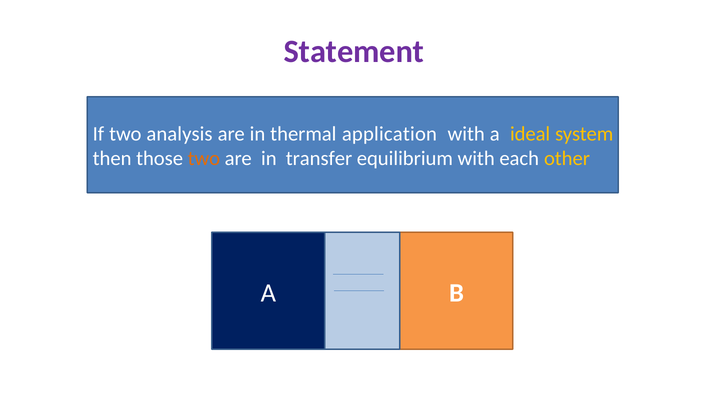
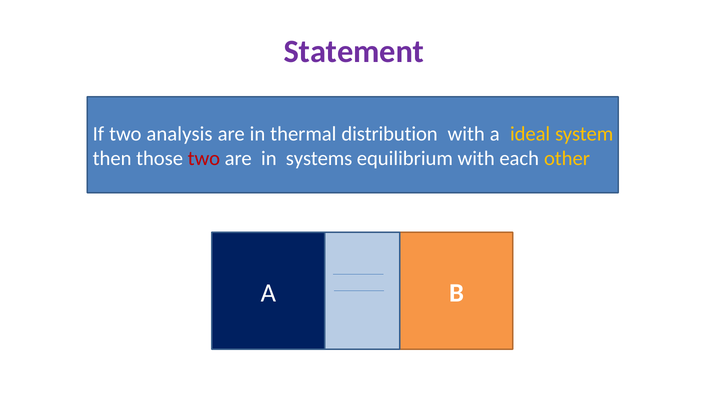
application: application -> distribution (390, 134)
two colour: orange -> red (204, 159)
transfer: transfer -> systems (319, 159)
